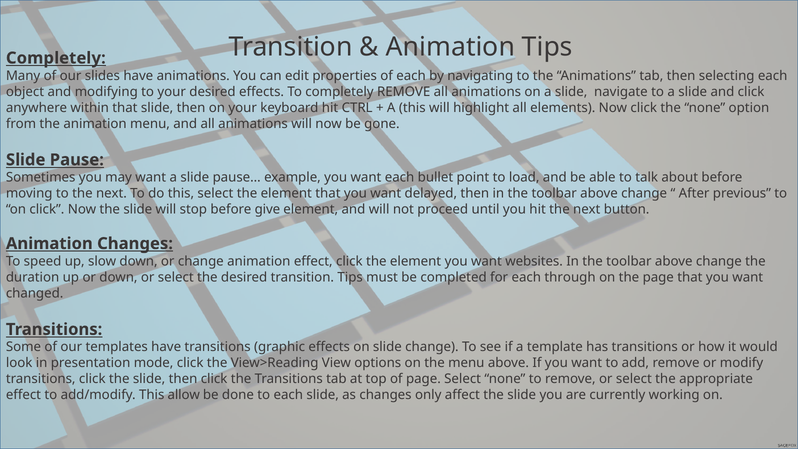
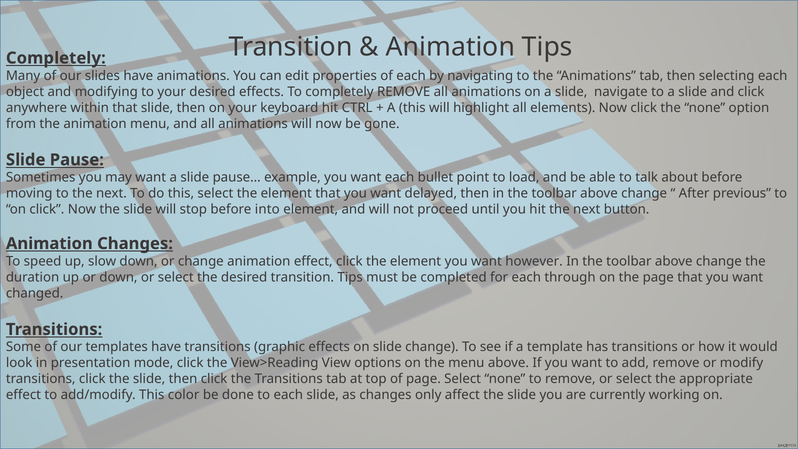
give: give -> into (267, 209)
websites: websites -> however (534, 261)
allow: allow -> color (184, 395)
